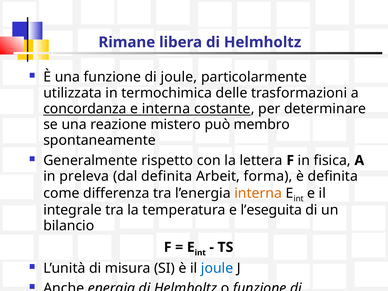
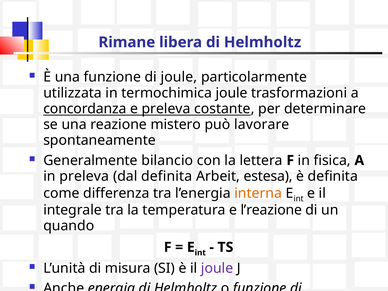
termochimica delle: delle -> joule (232, 93)
e interna: interna -> preleva (166, 109)
membro: membro -> lavorare (262, 125)
rispetto: rispetto -> bilancio (167, 160)
forma: forma -> estesa (268, 176)
l’eseguita: l’eseguita -> l’reazione (271, 210)
bilancio: bilancio -> quando (69, 226)
joule colour: blue -> purple (217, 268)
